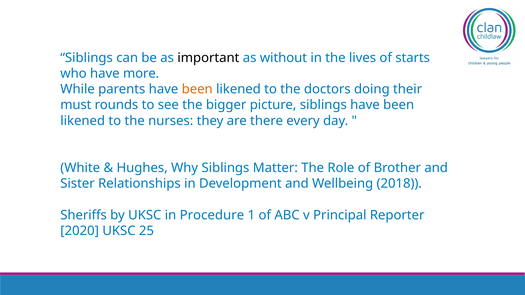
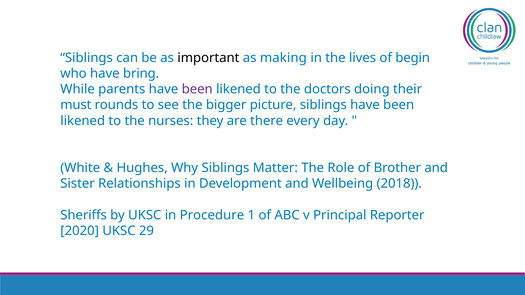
without: without -> making (283, 58)
starts: starts -> begin (413, 58)
more: more -> bring (141, 74)
been colour: orange -> purple (197, 89)
25: 25 -> 29 (146, 231)
